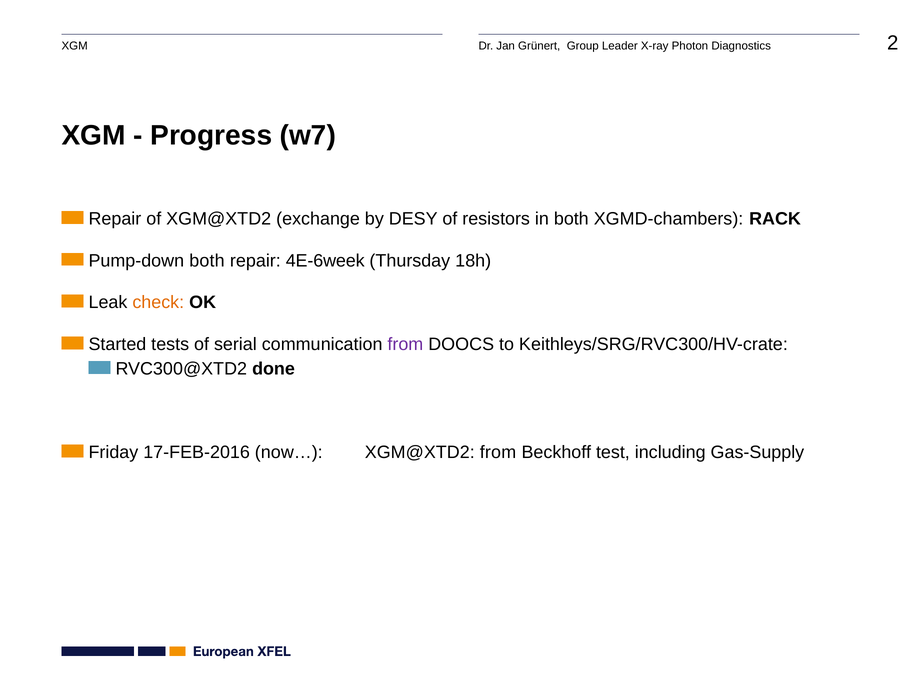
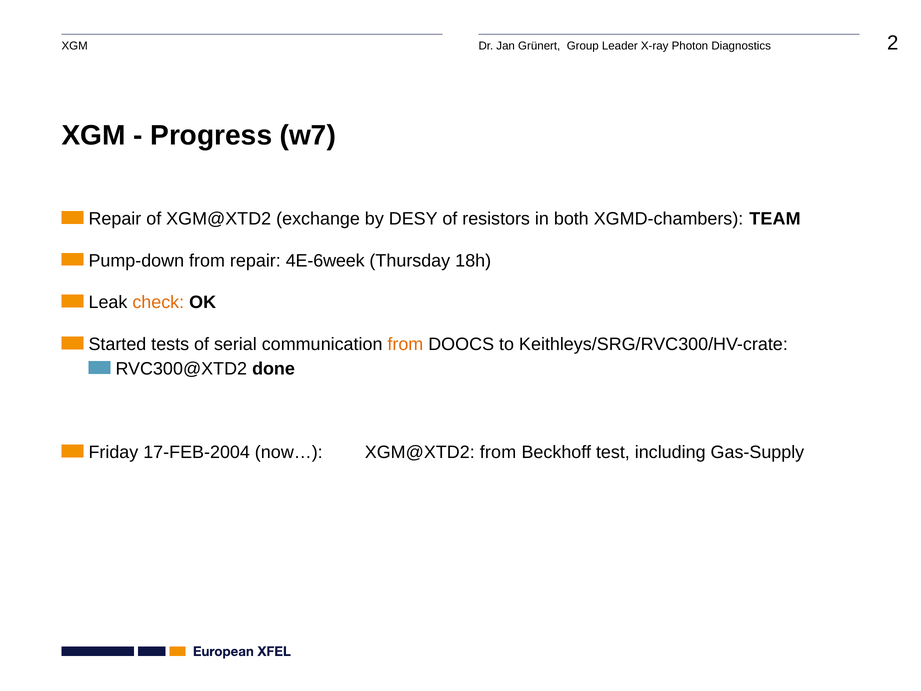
RACK: RACK -> TEAM (775, 219)
Pump-down both: both -> from (207, 261)
from colour: purple -> orange (405, 344)
17-FEB-2016: 17-FEB-2016 -> 17-FEB-2004 (197, 452)
